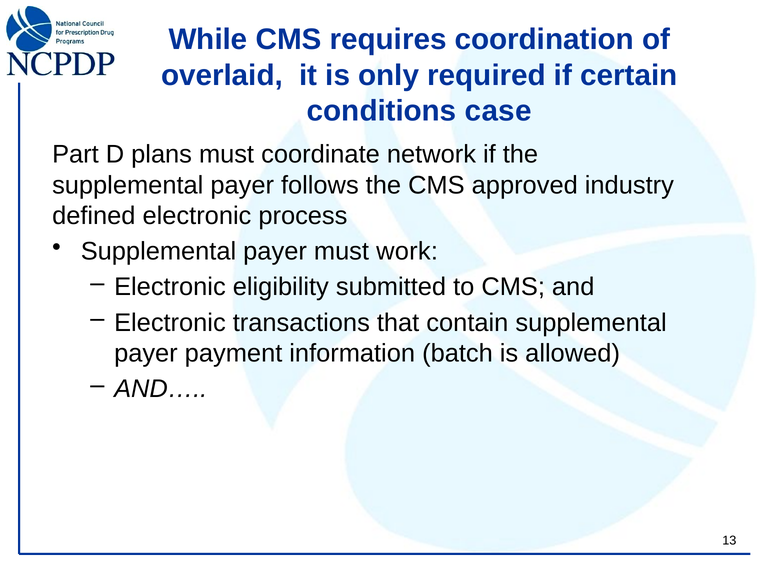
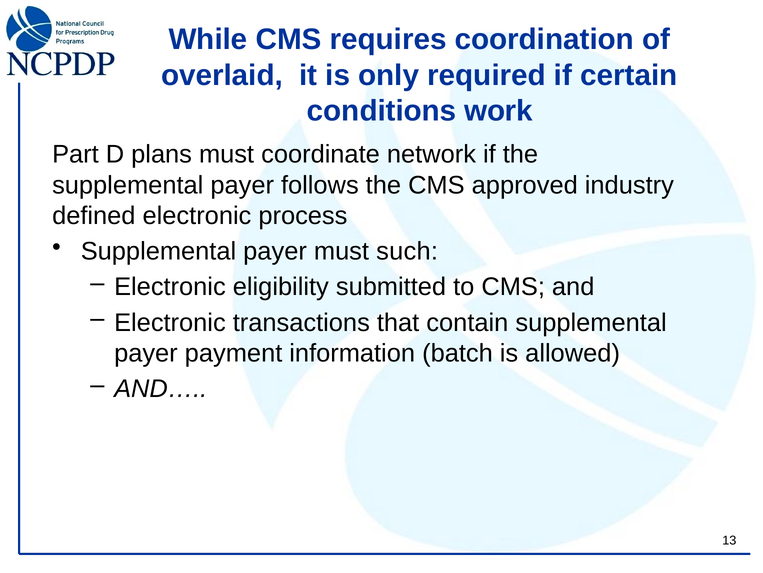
case: case -> work (499, 111)
work: work -> such (407, 251)
